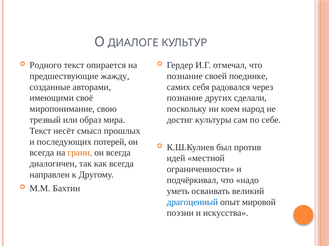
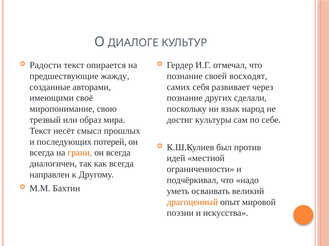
Родного: Родного -> Радости (46, 65)
поединке: поединке -> восходят (248, 76)
радовался: радовался -> развивает (231, 87)
коем: коем -> язык (230, 109)
драгоценный colour: blue -> orange (192, 203)
